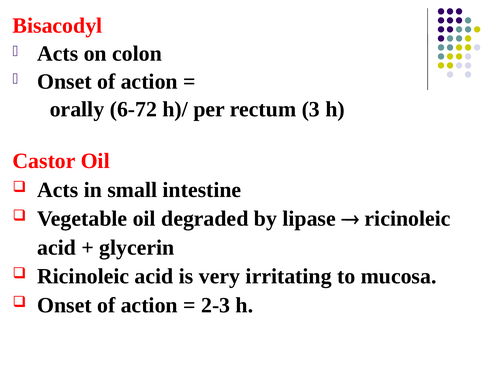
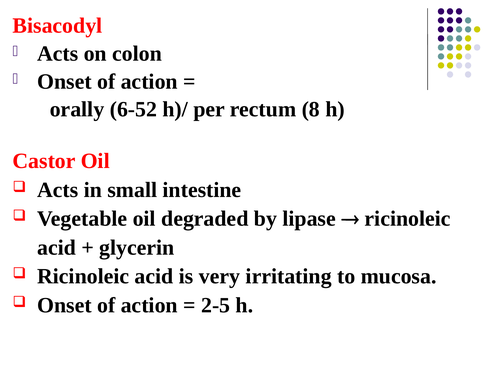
6-72: 6-72 -> 6-52 (133, 109)
3: 3 -> 8 (311, 109)
2-3: 2-3 -> 2-5 (216, 305)
